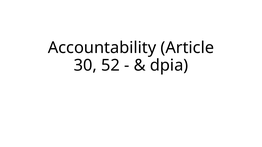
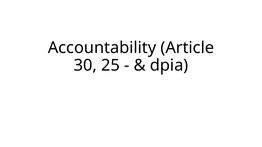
52: 52 -> 25 (110, 65)
